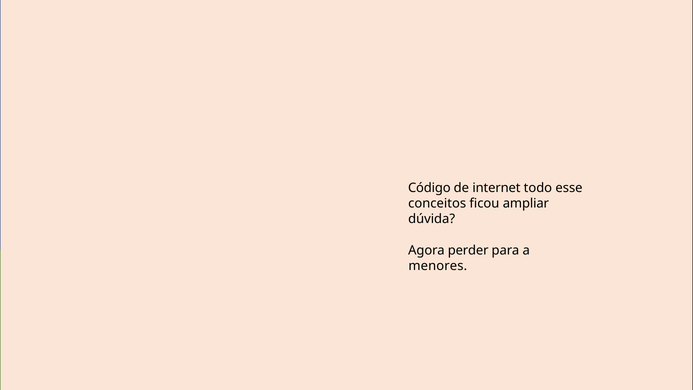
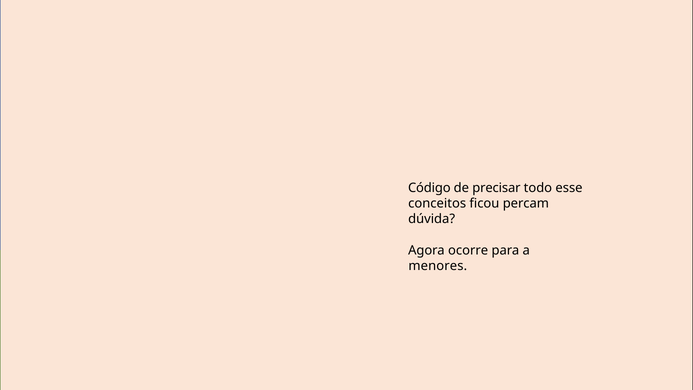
internet: internet -> precisar (496, 188)
ampliar: ampliar -> percam (526, 203)
perder: perder -> ocorre (468, 250)
